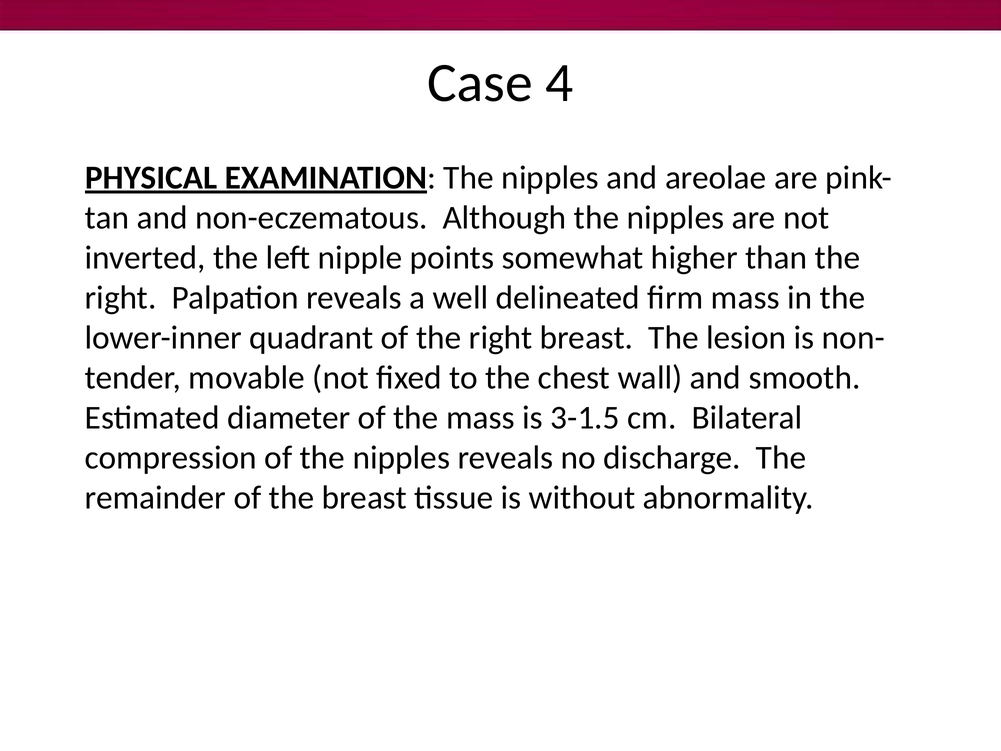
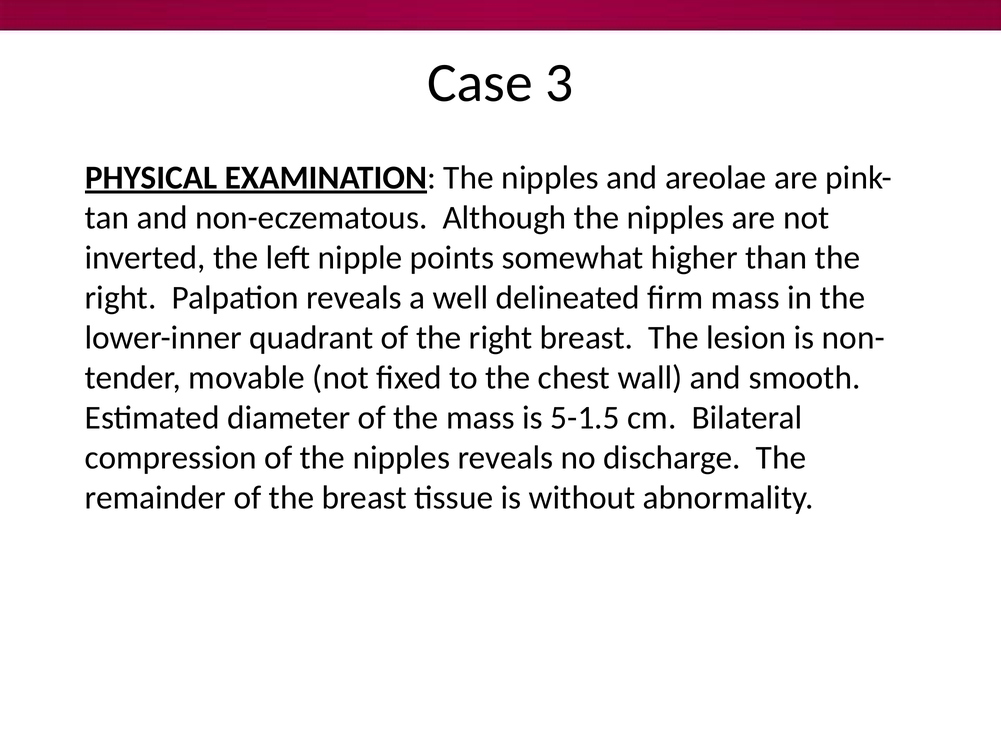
4: 4 -> 3 (559, 83)
3-1.5: 3-1.5 -> 5-1.5 (585, 418)
